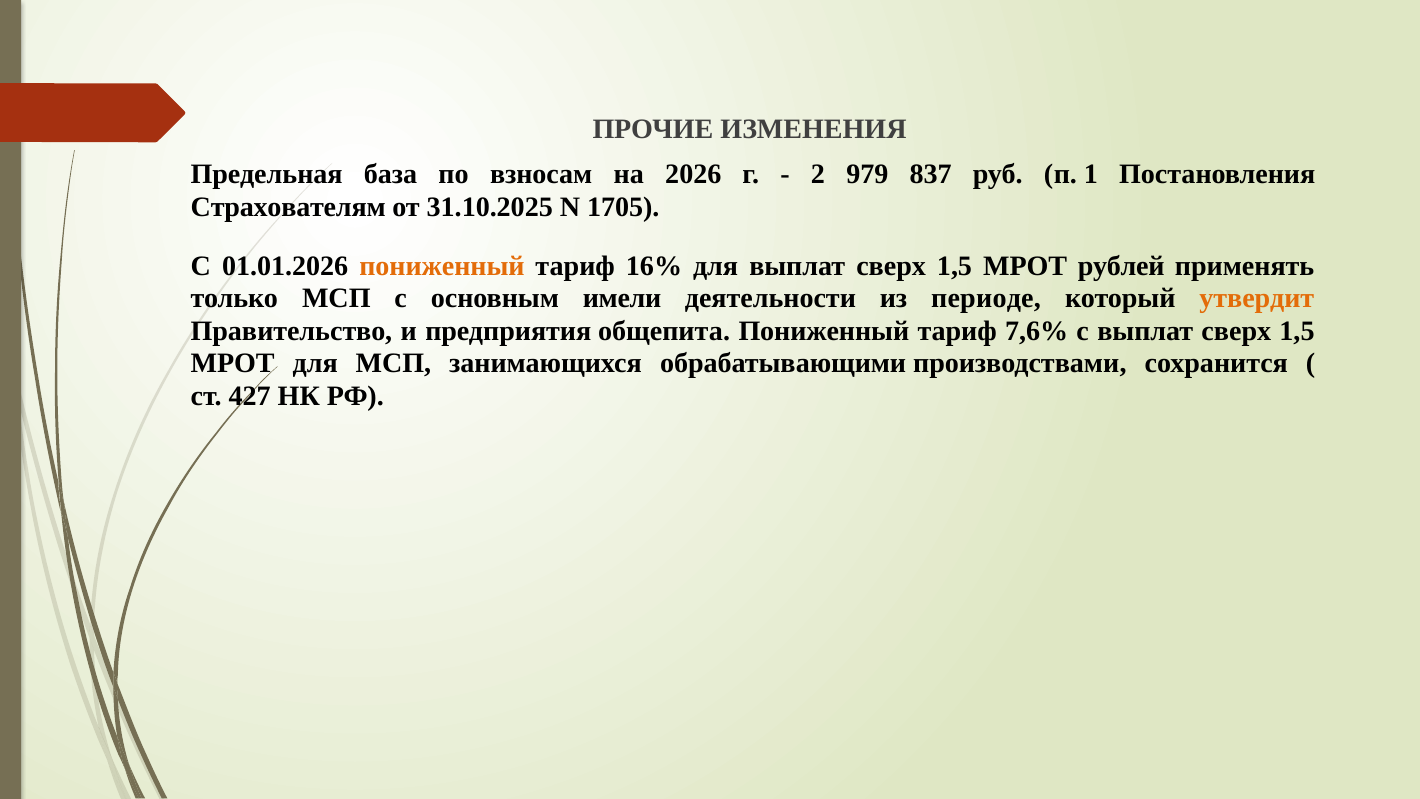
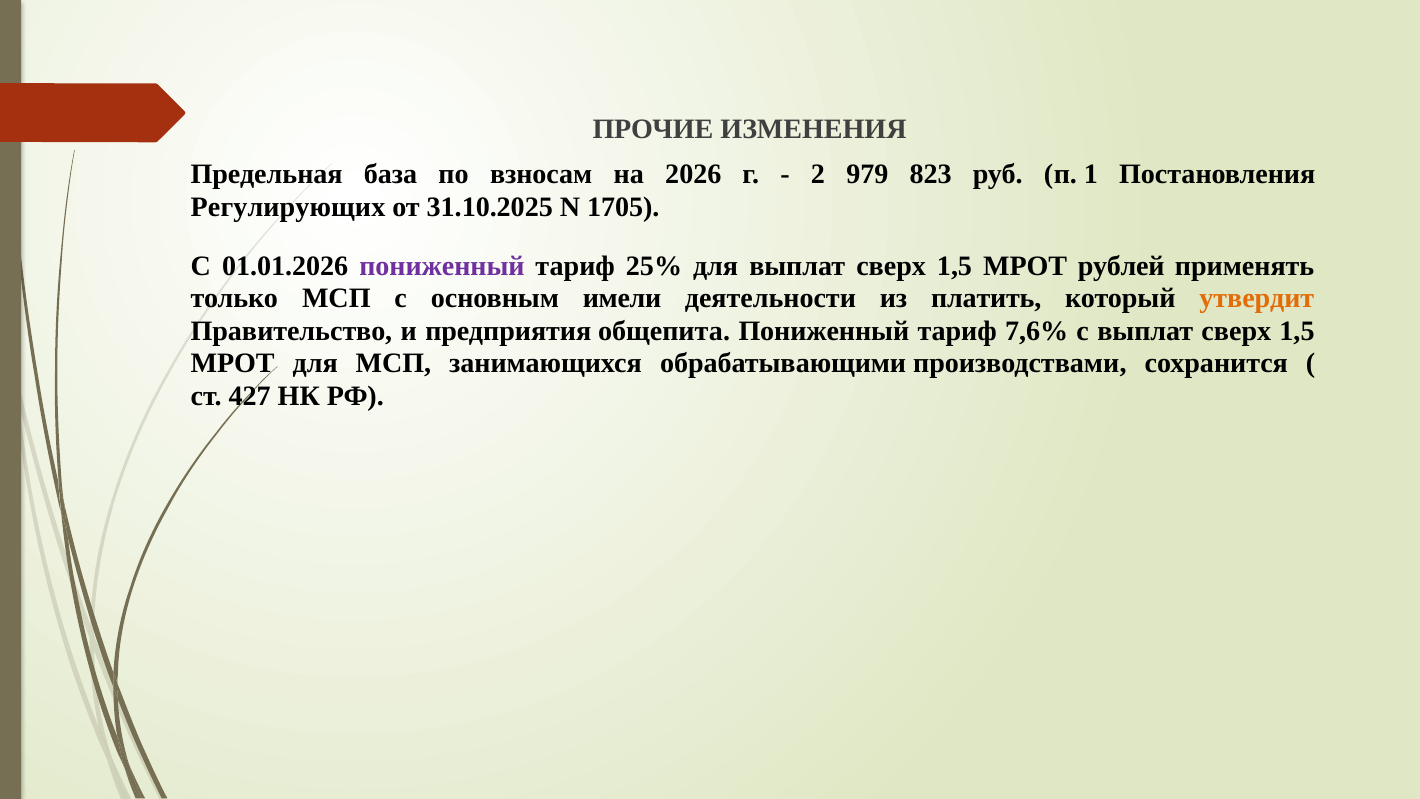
837: 837 -> 823 (931, 175)
Страхователям: Страхователям -> Регулирующих (288, 207)
пониженный colour: orange -> purple (442, 266)
16%: 16% -> 25% (654, 266)
периоде: периоде -> платить (986, 298)
